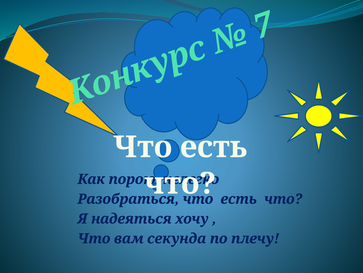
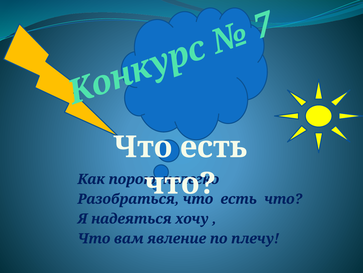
секунда: секунда -> явление (177, 238)
